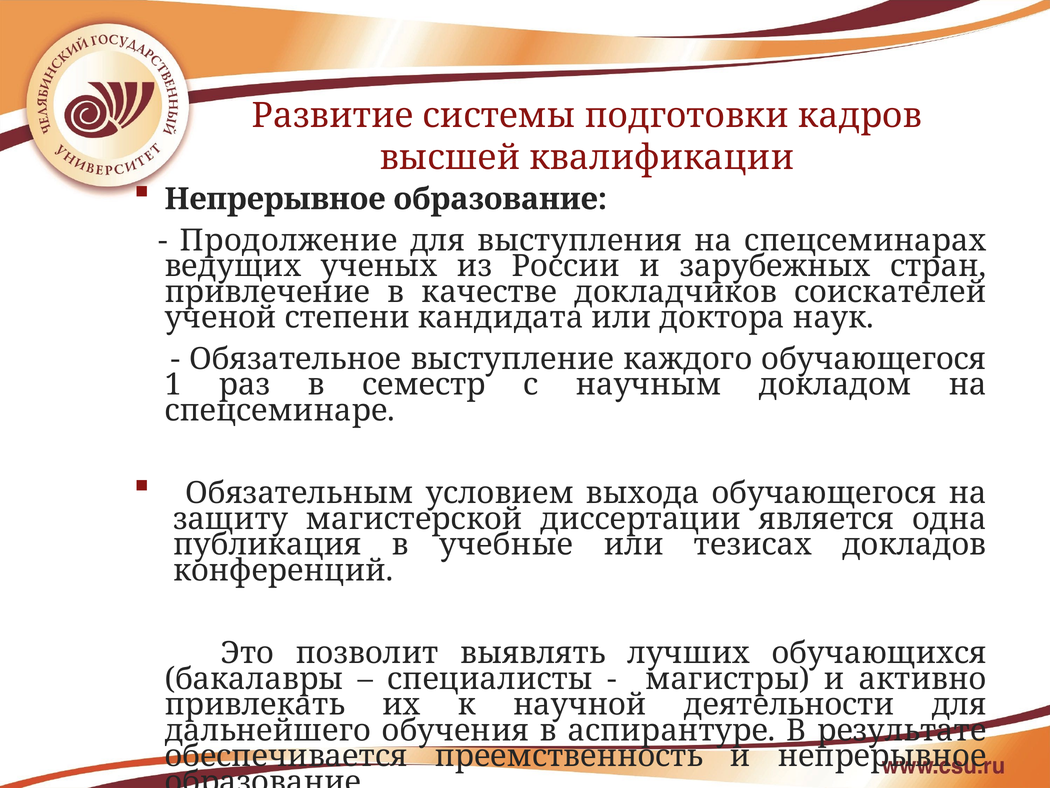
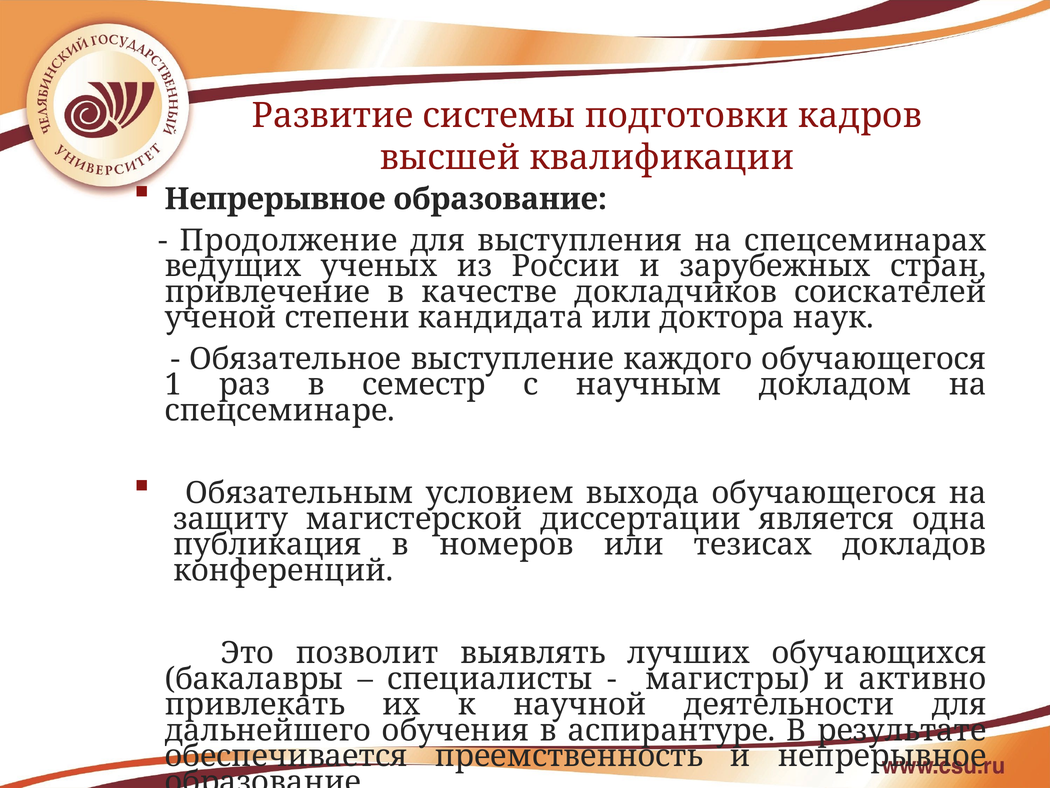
учебные: учебные -> номеров (506, 544)
